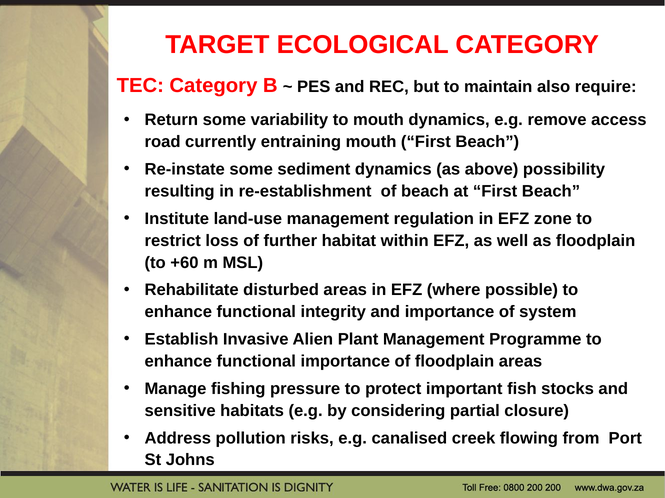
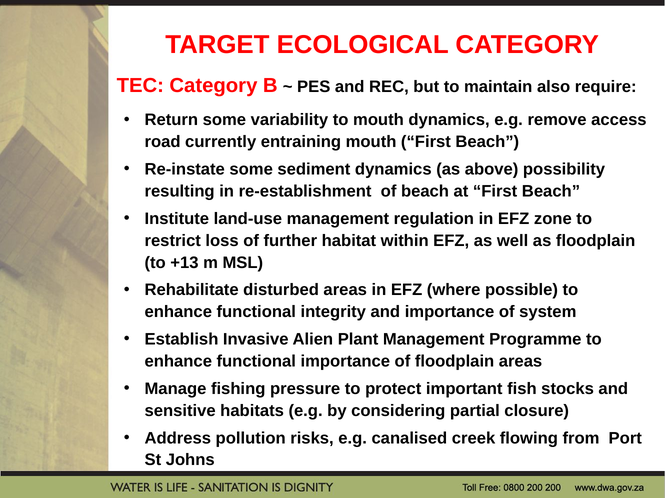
+60: +60 -> +13 (184, 263)
